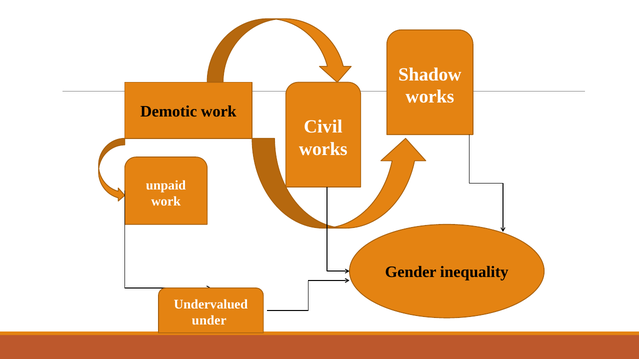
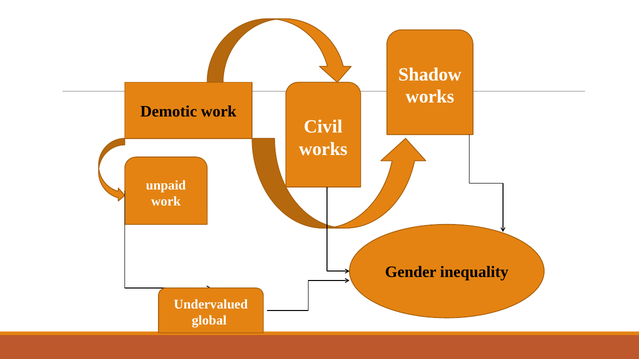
under: under -> global (209, 321)
